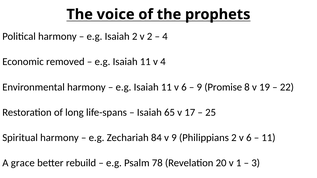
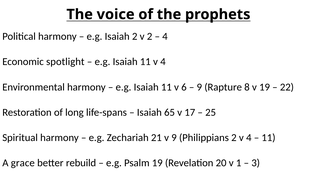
removed: removed -> spotlight (65, 62)
Promise: Promise -> Rapture (223, 87)
84: 84 -> 21 (156, 138)
2 v 6: 6 -> 4 (249, 138)
Psalm 78: 78 -> 19 (157, 163)
